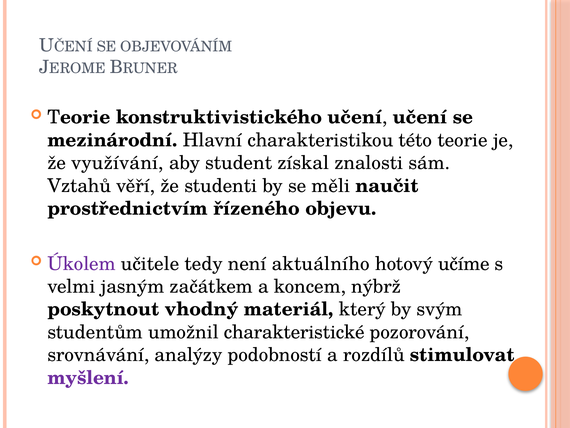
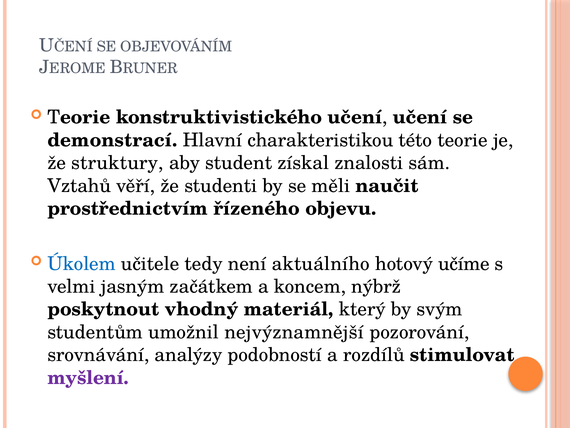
mezinárodní: mezinárodní -> demonstrací (112, 140)
využívání: využívání -> struktury (117, 163)
Úkolem colour: purple -> blue (81, 263)
charakteristické: charakteristické -> nejvýznamnější (294, 332)
